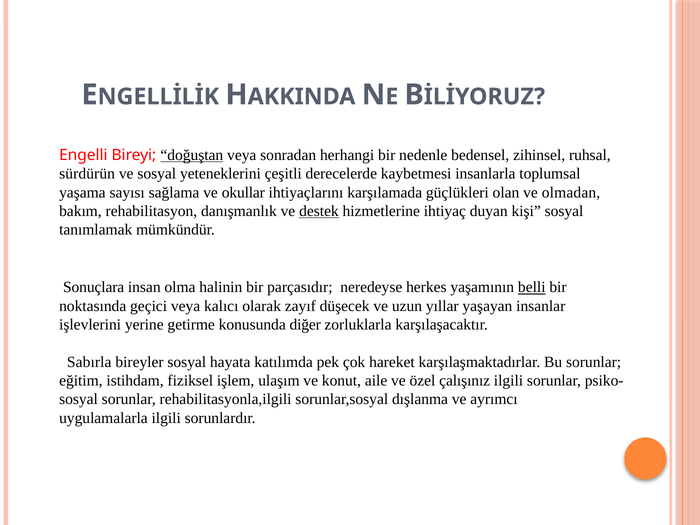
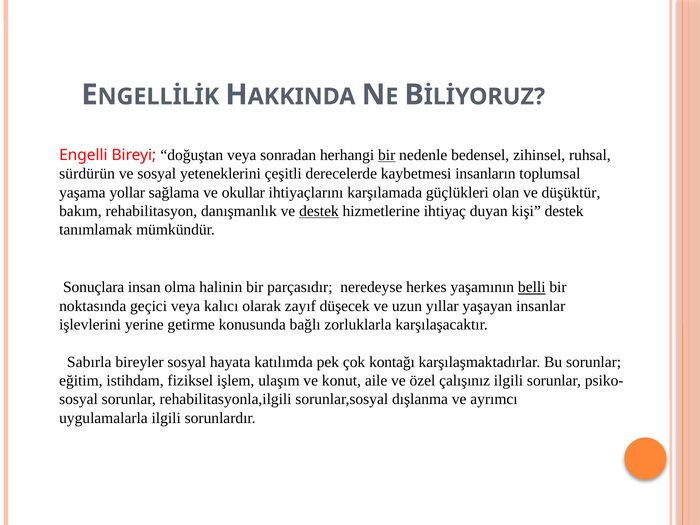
doğuştan underline: present -> none (192, 155)
bir underline: none -> present (387, 155)
insanlarla: insanlarla -> insanların (485, 174)
sayısı: sayısı -> yollar (127, 192)
olmadan: olmadan -> düşüktür (571, 192)
kişi sosyal: sosyal -> destek (564, 211)
diğer: diğer -> bağlı (305, 325)
hareket: hareket -> kontağı (392, 362)
